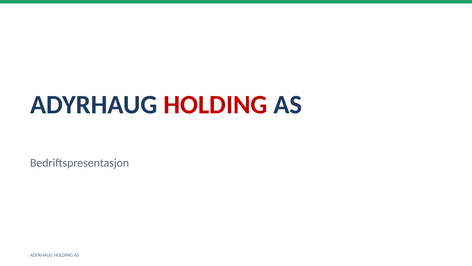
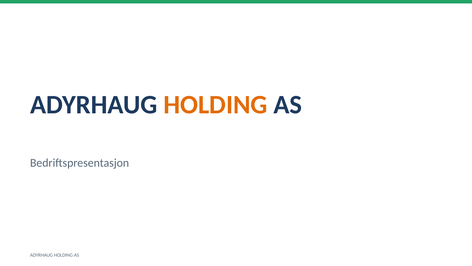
HOLDING colour: red -> orange (215, 105)
